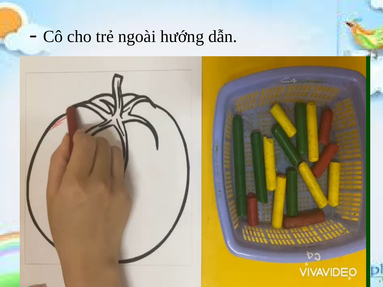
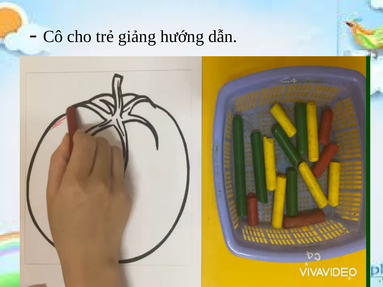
ngoài: ngoài -> giảng (137, 37)
